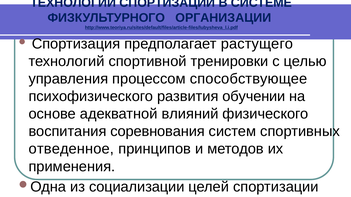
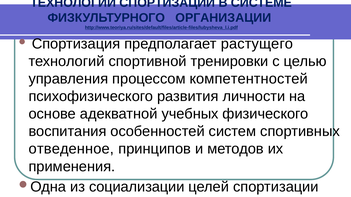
способствующее: способствующее -> компетентностей (249, 79)
развития обучении: обучении -> личности (254, 97)
влияний: влияний -> учебных (190, 114)
соревнования: соревнования -> особенностей (158, 132)
